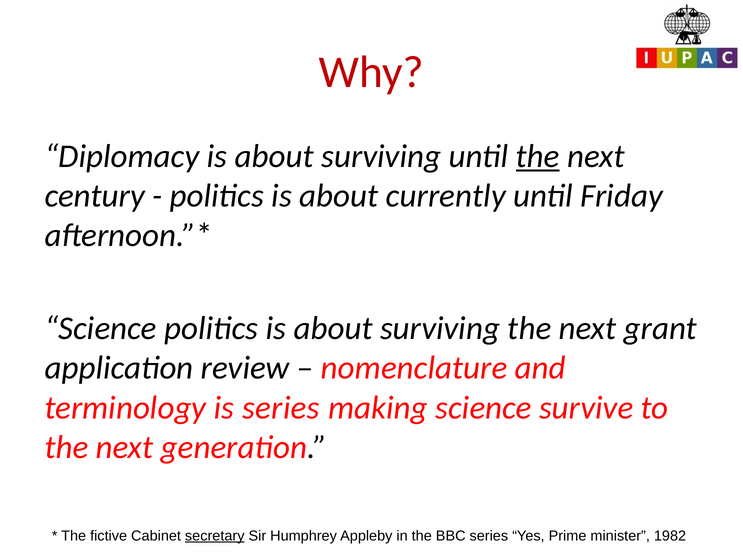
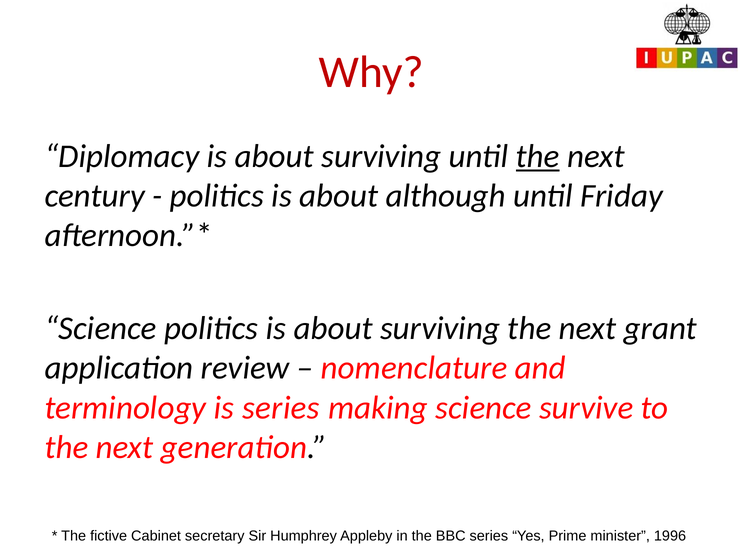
currently: currently -> although (446, 196)
secretary underline: present -> none (215, 535)
1982: 1982 -> 1996 (670, 535)
